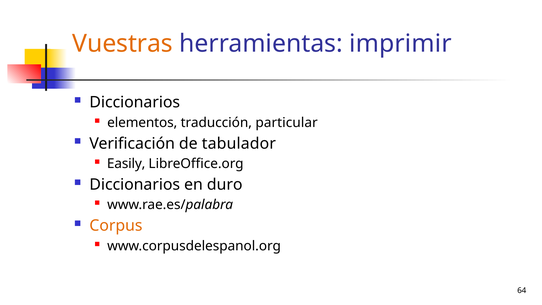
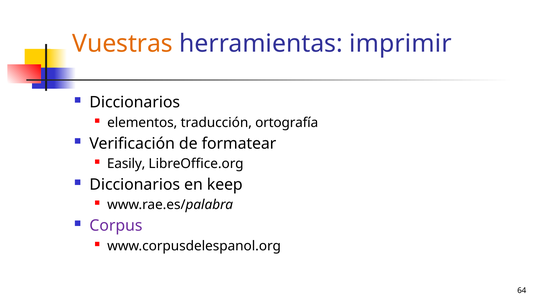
particular: particular -> ortografía (287, 123)
tabulador: tabulador -> formatear (239, 143)
duro: duro -> keep (225, 185)
Corpus colour: orange -> purple (116, 226)
